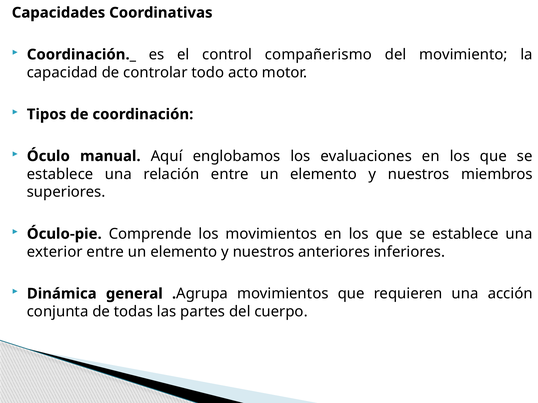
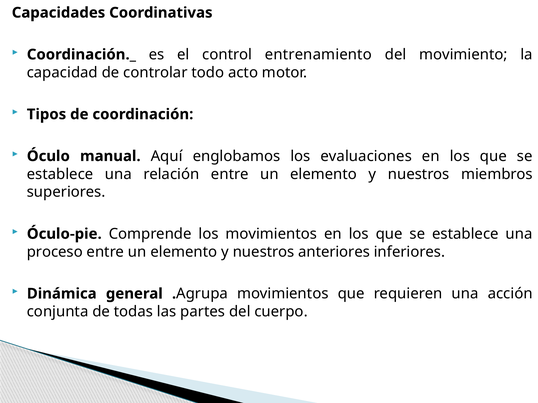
compañerismo: compañerismo -> entrenamiento (318, 55)
exterior: exterior -> proceso (55, 252)
